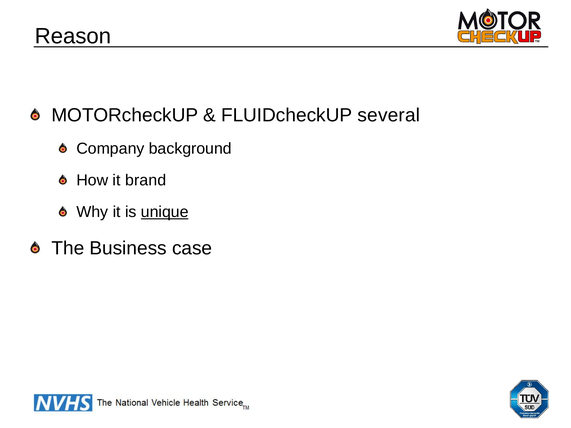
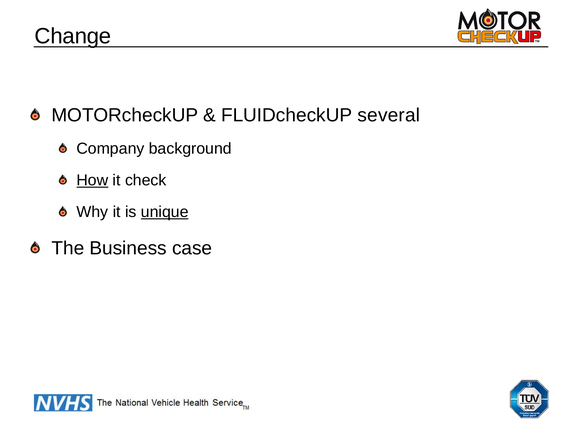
Reason: Reason -> Change (73, 36)
How underline: none -> present (92, 180)
brand: brand -> check (146, 180)
